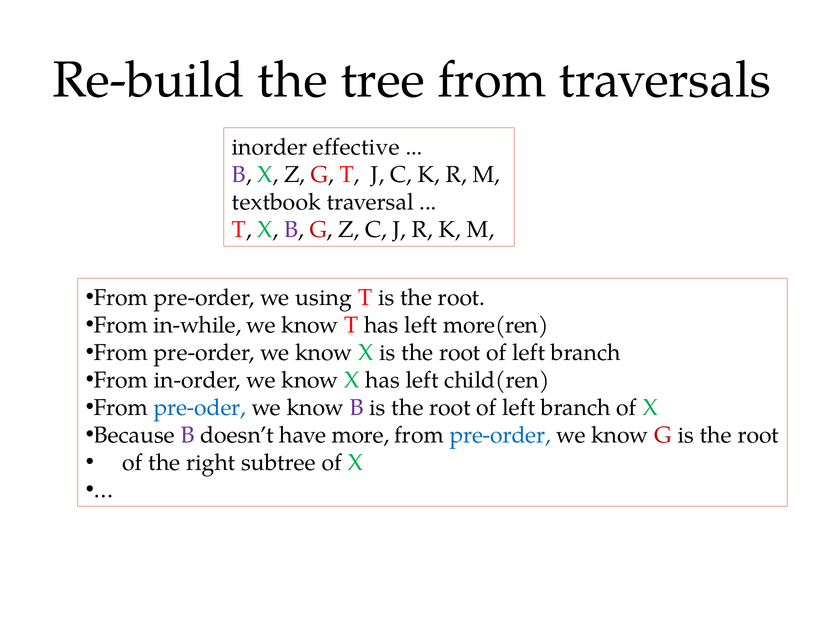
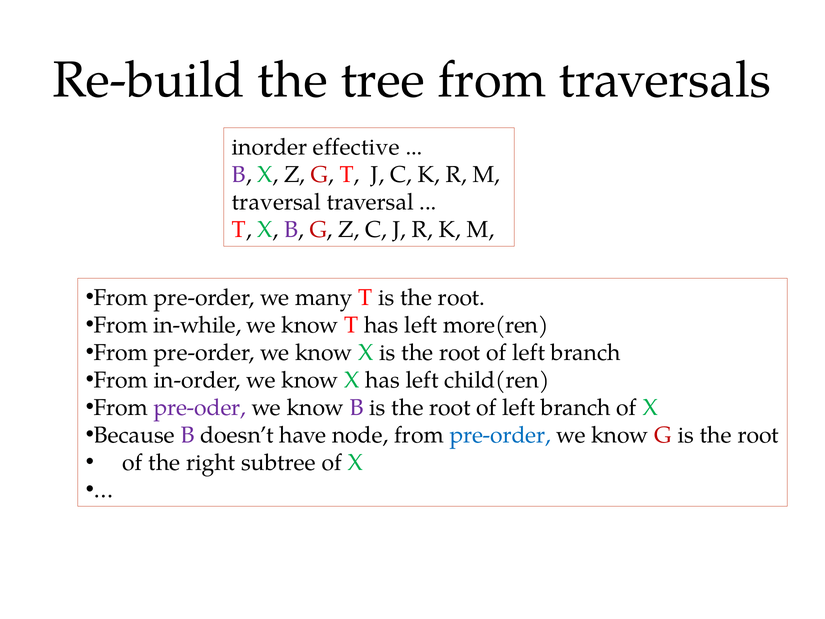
textbook: textbook -> traversal (277, 202)
using: using -> many (324, 297)
pre-oder colour: blue -> purple (200, 407)
more: more -> node (360, 435)
